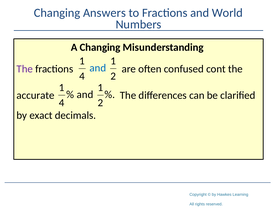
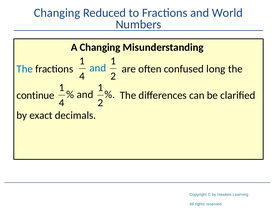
Answers: Answers -> Reduced (105, 13)
The colour: purple -> blue (25, 69)
cont: cont -> long (216, 69)
accurate: accurate -> continue (36, 95)
